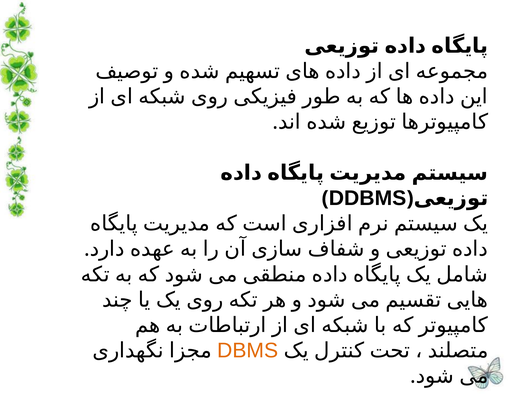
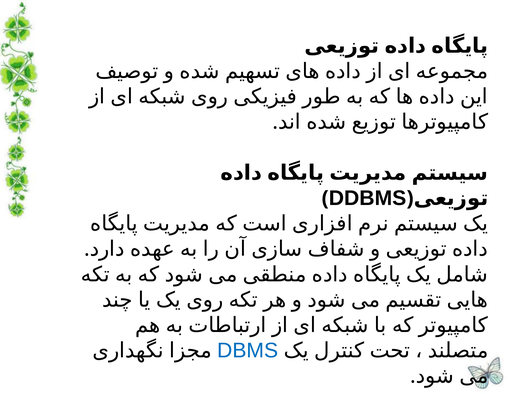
DBMS colour: orange -> blue (248, 350)
